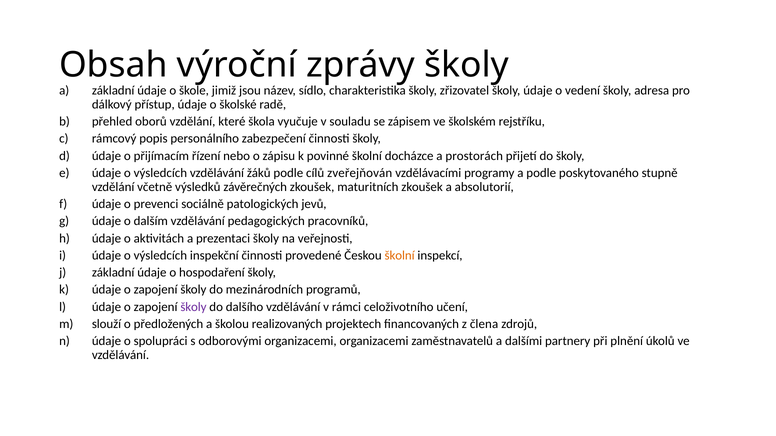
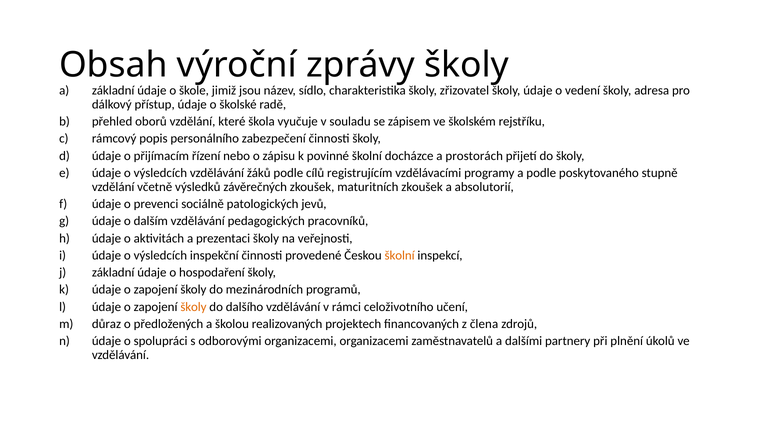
zveřejňován: zveřejňován -> registrujícím (360, 173)
školy colour: purple -> orange (193, 307)
slouží: slouží -> důraz (107, 324)
